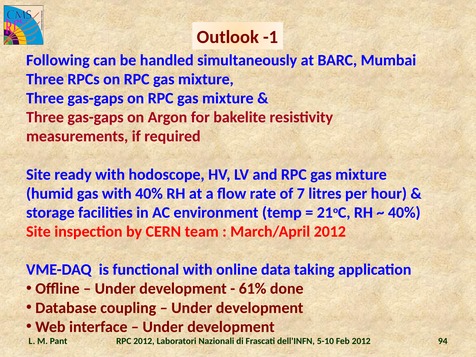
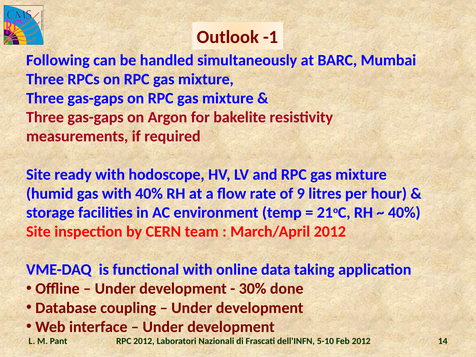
7: 7 -> 9 (301, 194)
61%: 61% -> 30% (253, 289)
94: 94 -> 14 (443, 341)
